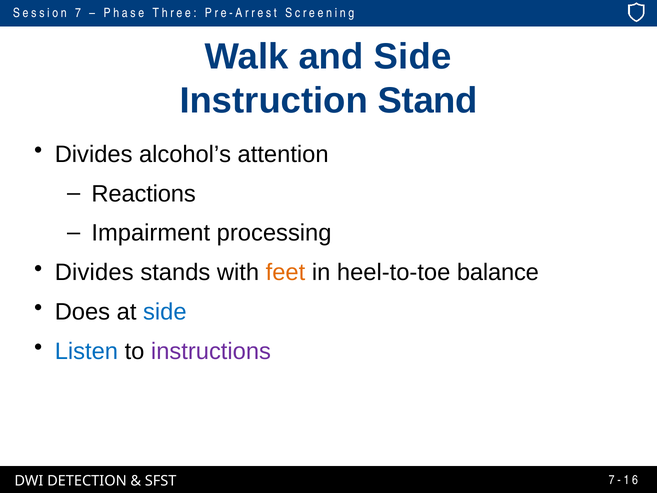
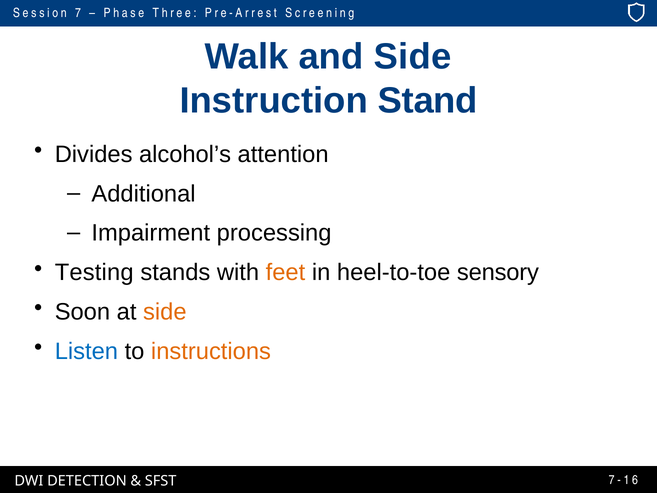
Reactions: Reactions -> Additional (144, 194)
Divides: Divides -> Testing (94, 272)
balance: balance -> sensory (498, 272)
Does: Does -> Soon (82, 312)
side colour: blue -> orange (165, 312)
instructions colour: purple -> orange (211, 351)
